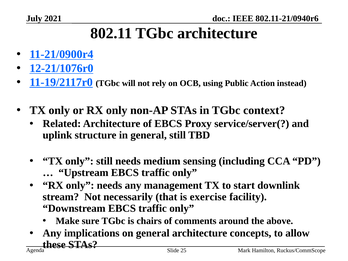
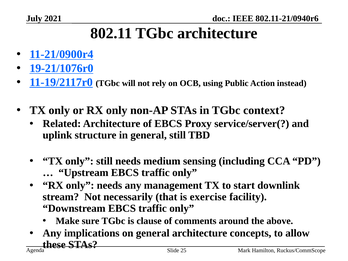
12-21/1076r0: 12-21/1076r0 -> 19-21/1076r0 (62, 68)
chairs: chairs -> clause (149, 221)
